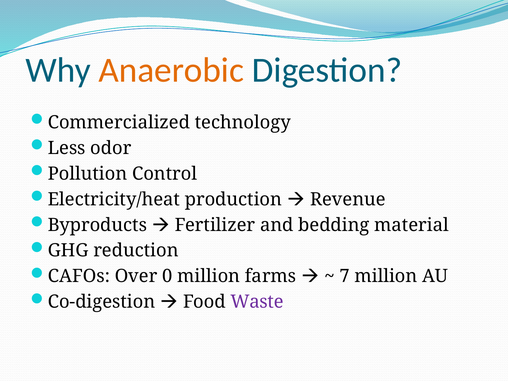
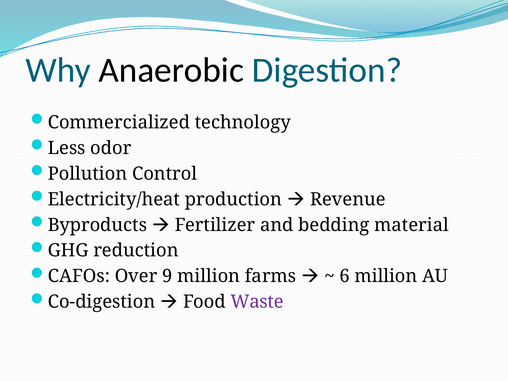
Anaerobic colour: orange -> black (171, 70)
0: 0 -> 9 (167, 276)
7: 7 -> 6 (345, 276)
